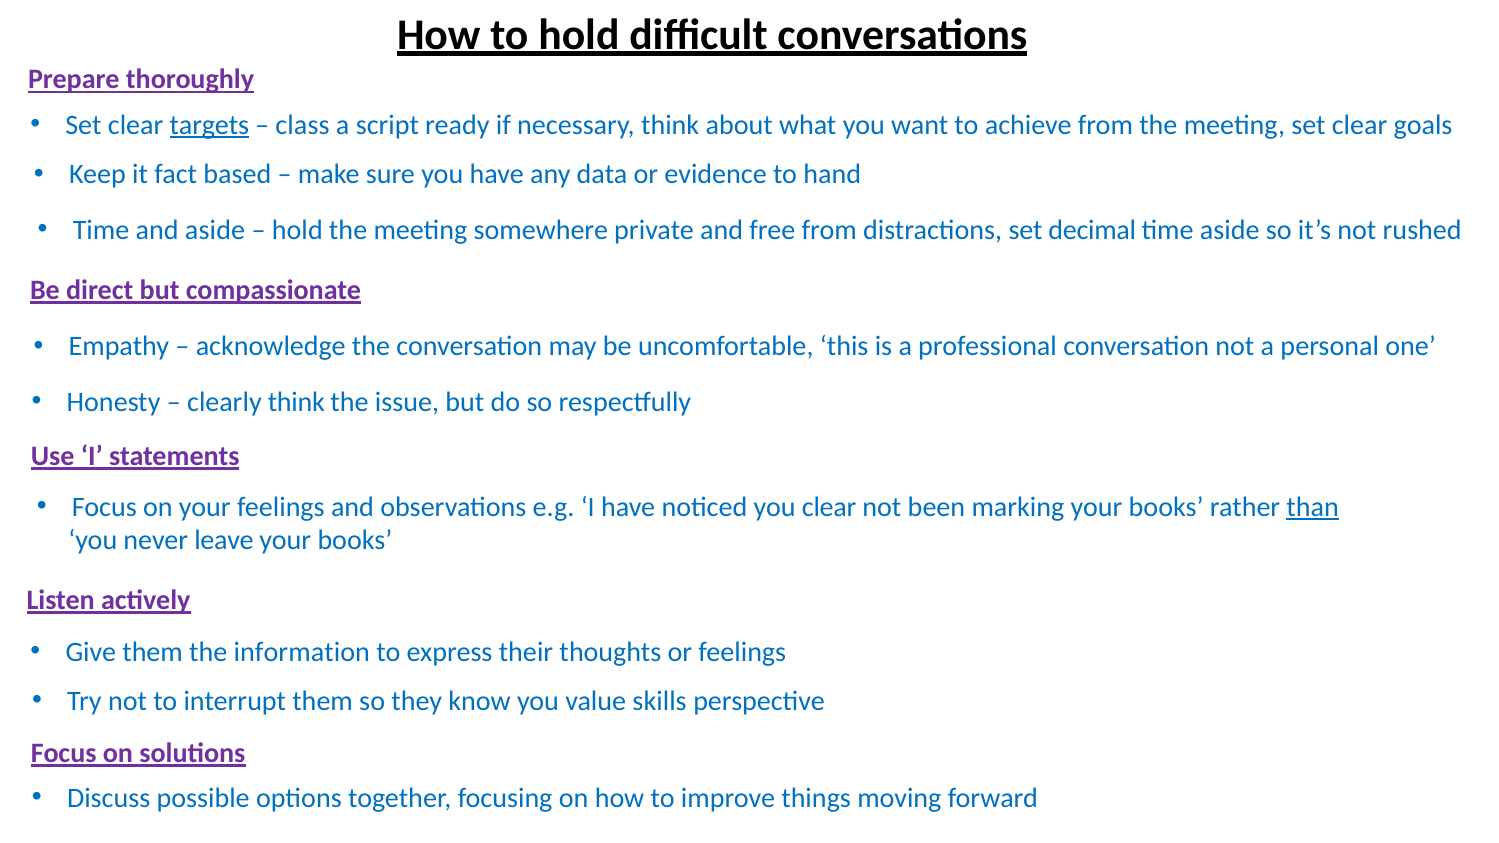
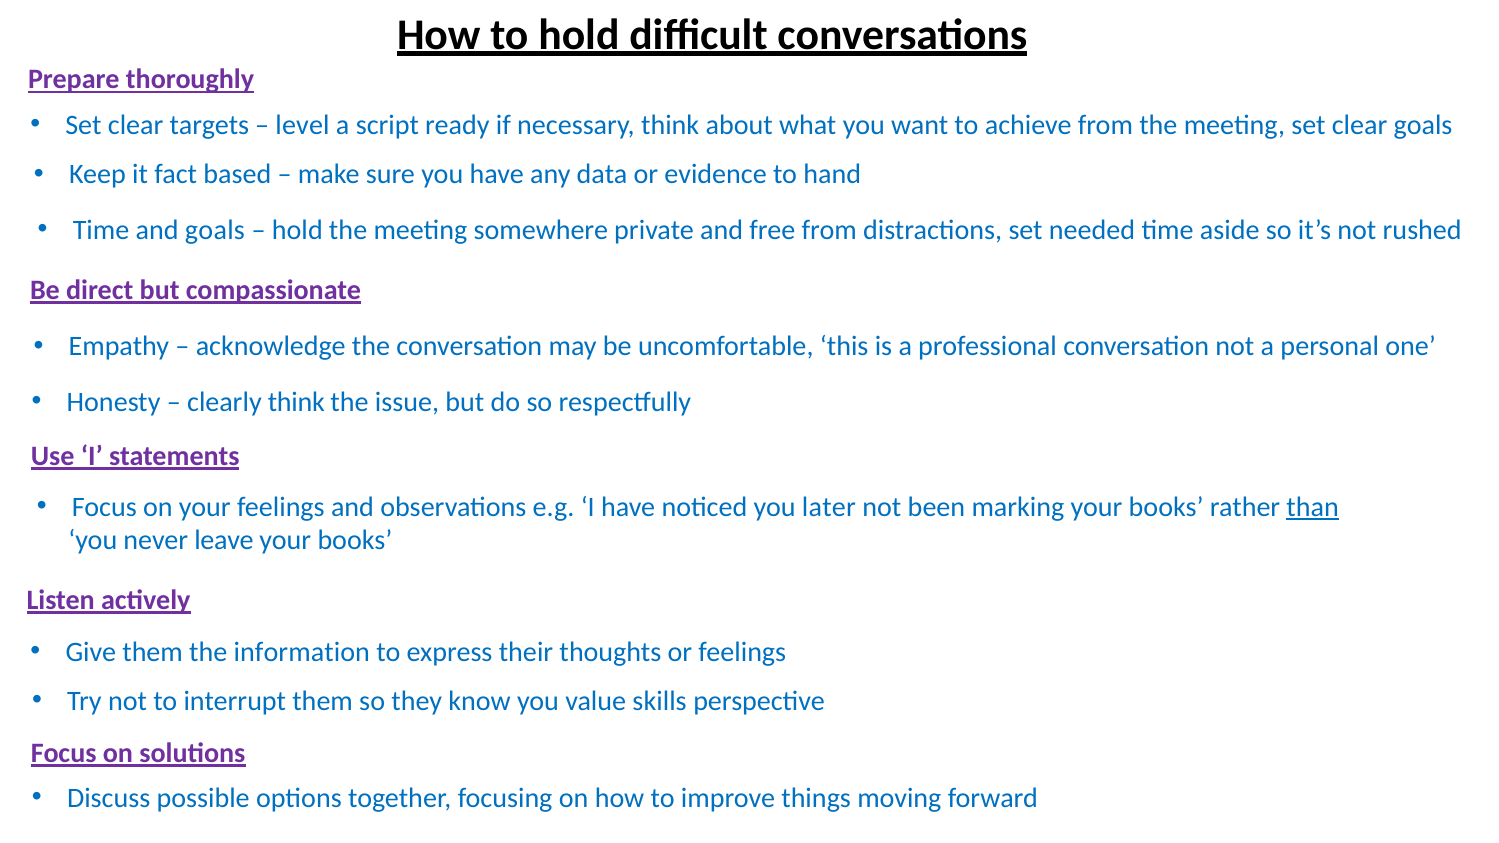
targets underline: present -> none (209, 125)
class: class -> level (303, 125)
and aside: aside -> goals (215, 230)
decimal: decimal -> needed (1092, 230)
you clear: clear -> later (829, 507)
